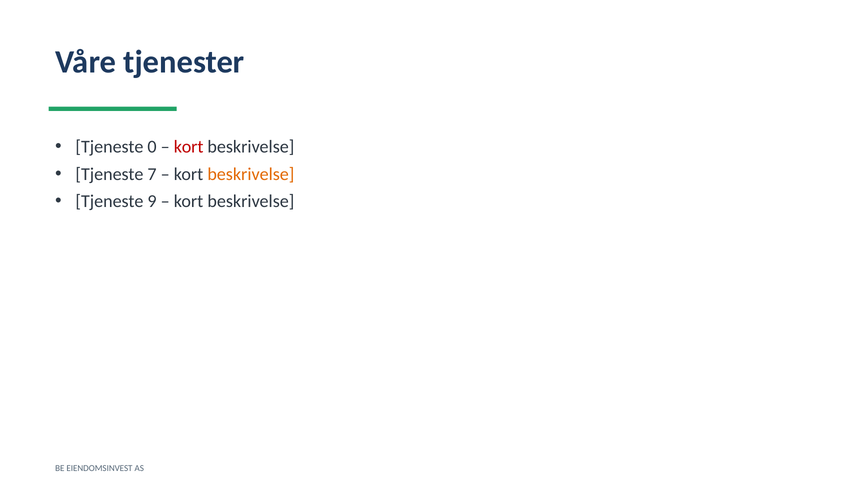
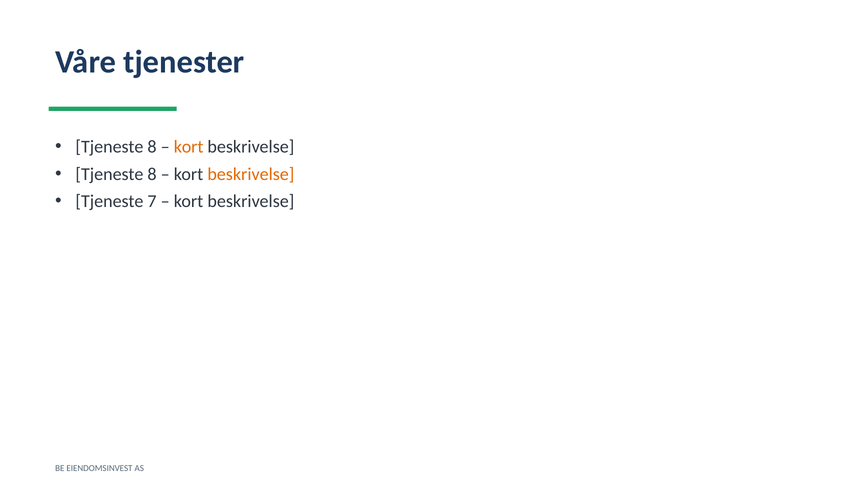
0: 0 -> 8 (152, 147)
kort colour: red -> orange (189, 147)
7: 7 -> 8 (152, 174)
9: 9 -> 7 (152, 201)
